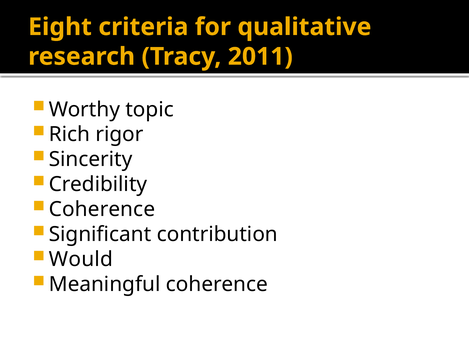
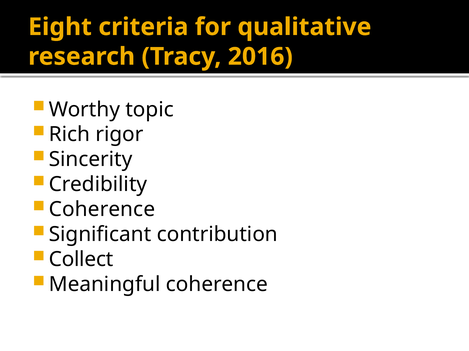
2011: 2011 -> 2016 (260, 57)
Would: Would -> Collect (81, 260)
